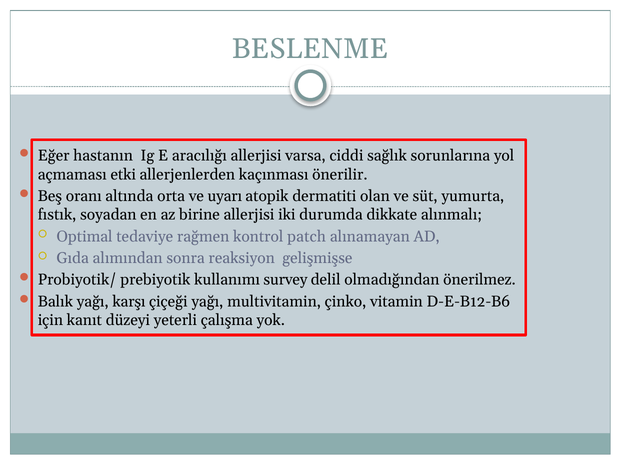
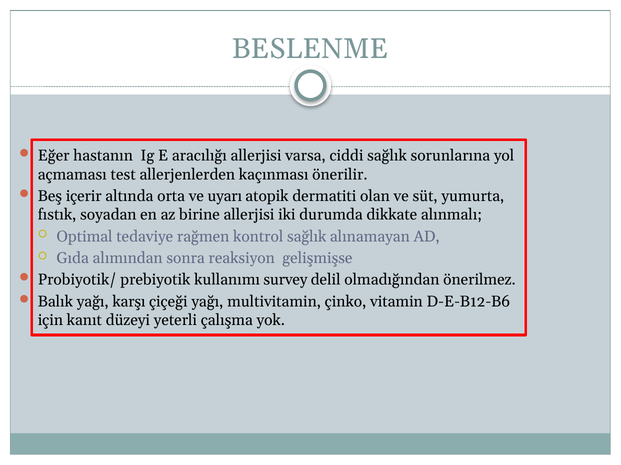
etki: etki -> test (123, 175)
oranı: oranı -> içerir (84, 196)
kontrol patch: patch -> sağlık (307, 237)
